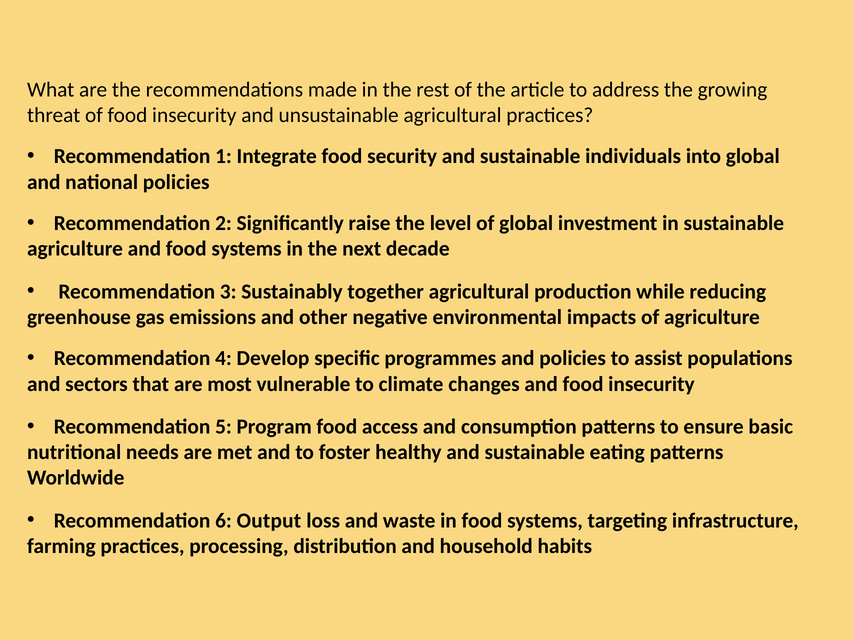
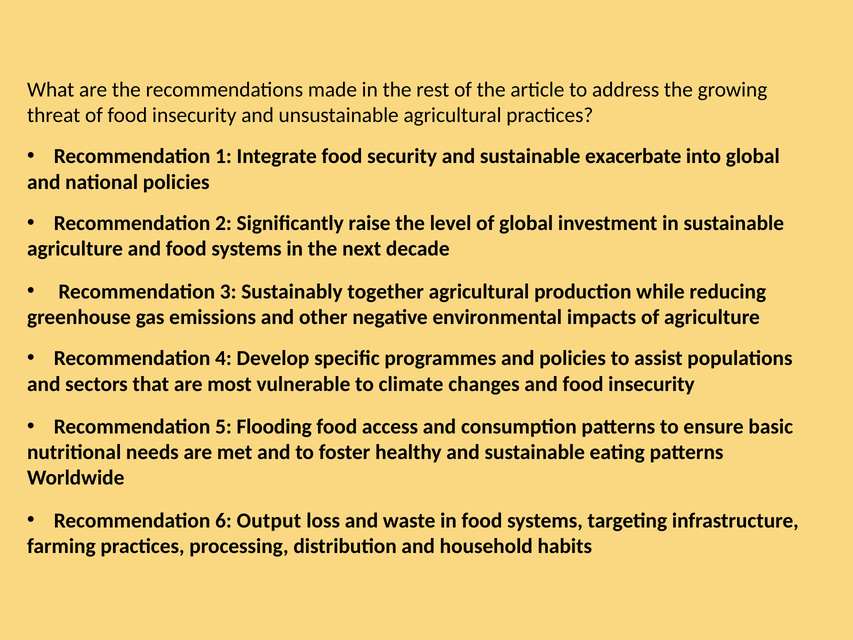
individuals: individuals -> exacerbate (633, 156)
Program: Program -> Flooding (274, 427)
